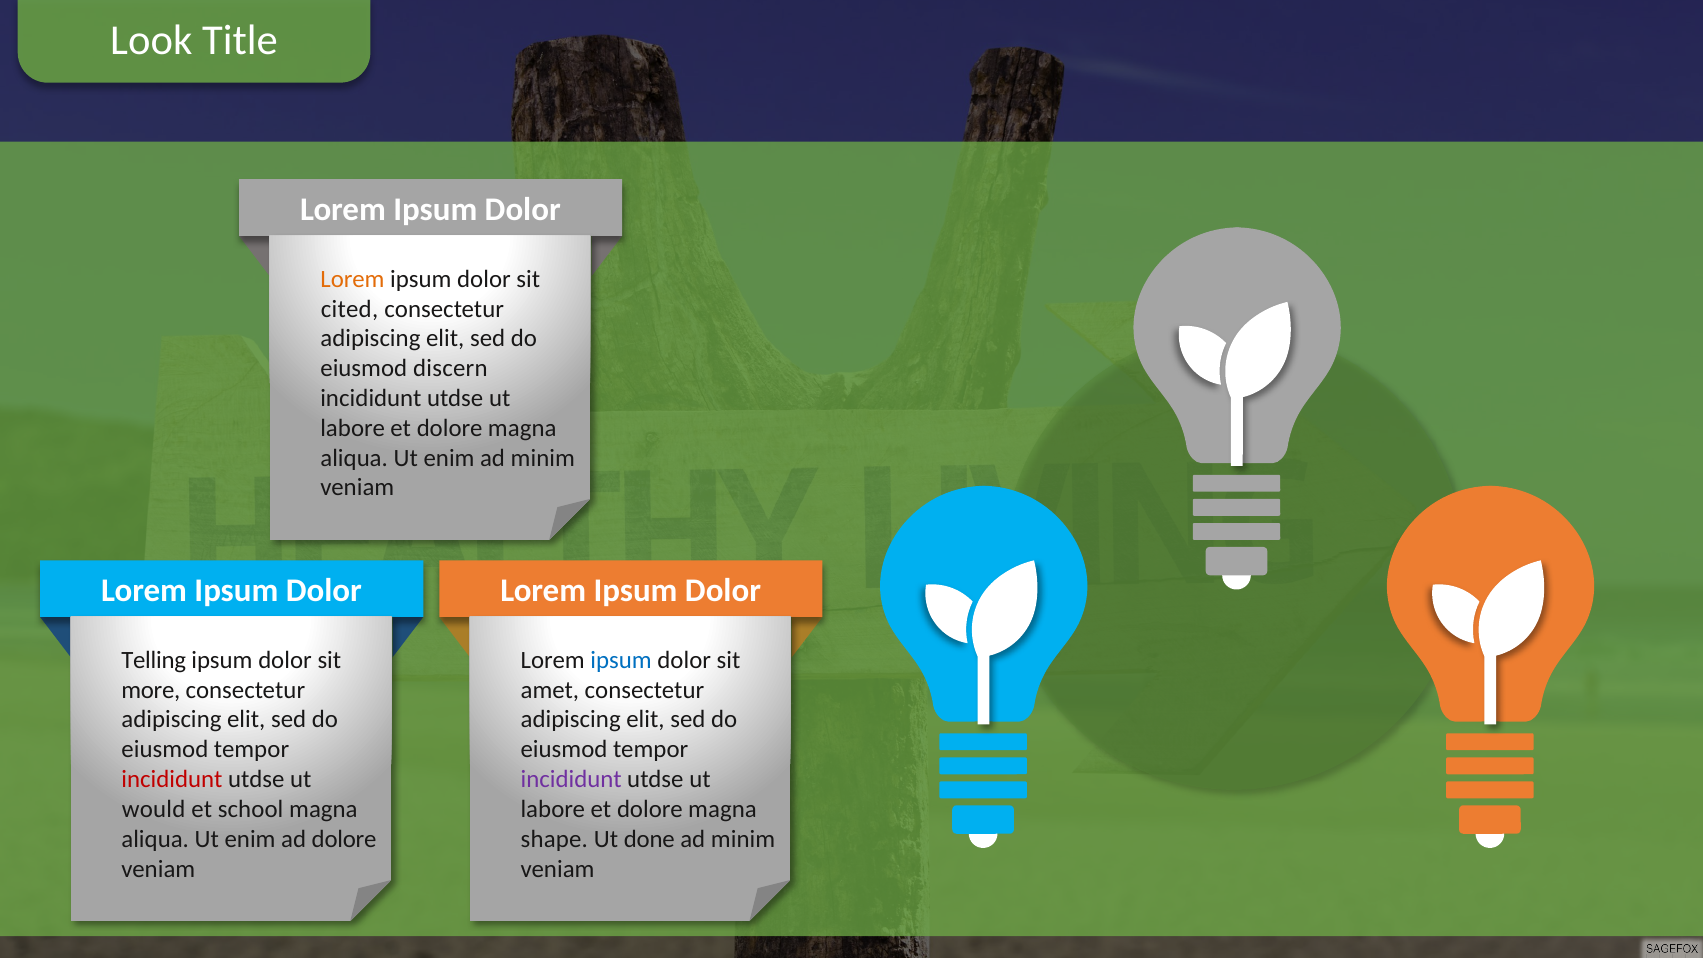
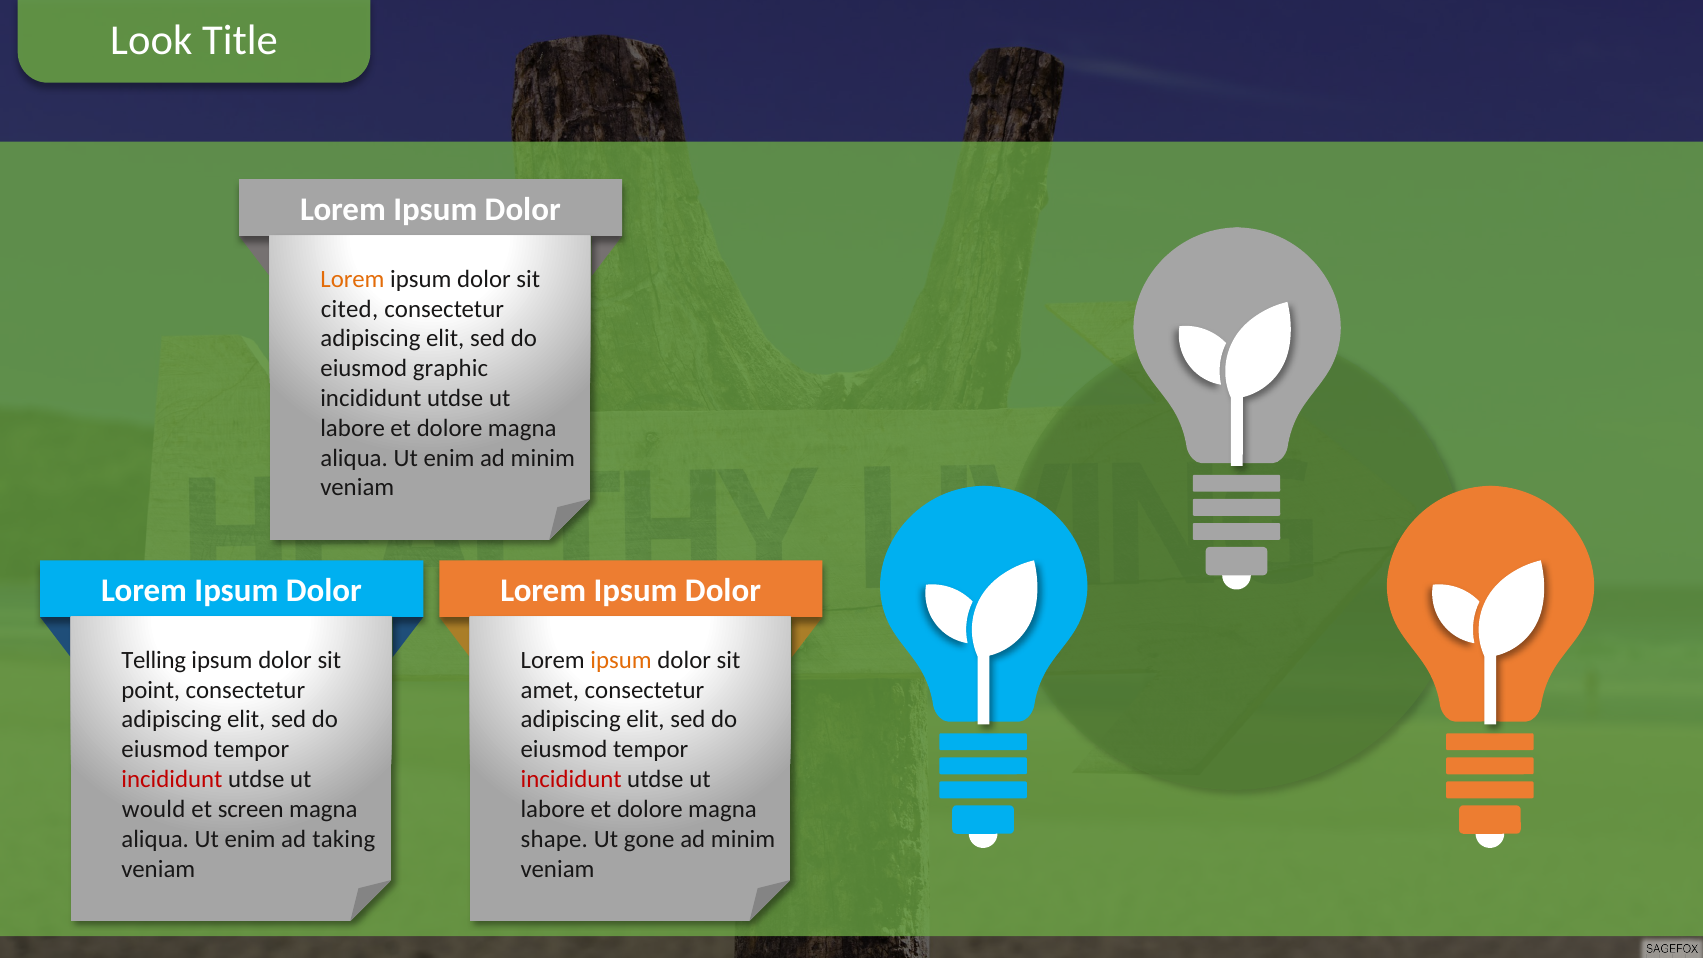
discern: discern -> graphic (450, 368)
ipsum colour: blue -> orange (621, 660)
more: more -> point (151, 690)
incididunt colour: purple -> red (571, 779)
school: school -> screen (251, 809)
ad dolore: dolore -> taking (344, 839)
done: done -> gone (649, 839)
